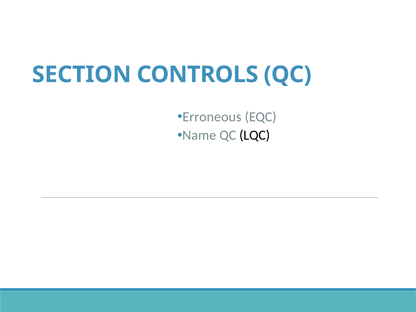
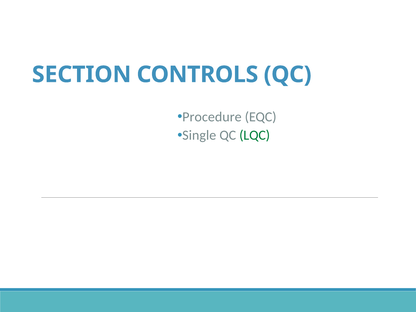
Erroneous: Erroneous -> Procedure (212, 117)
Name: Name -> Single (199, 135)
LQC colour: black -> green (255, 135)
